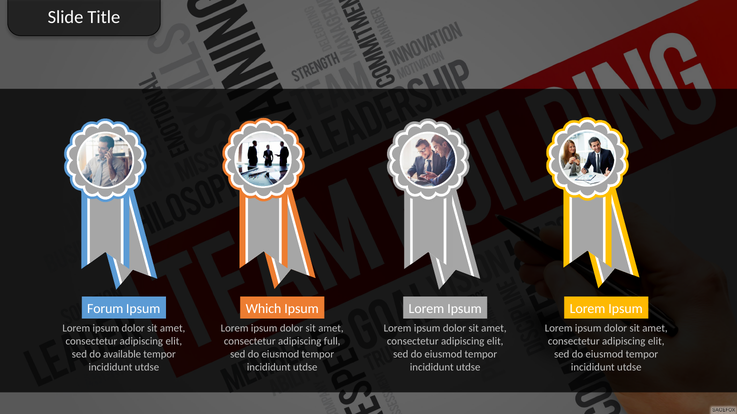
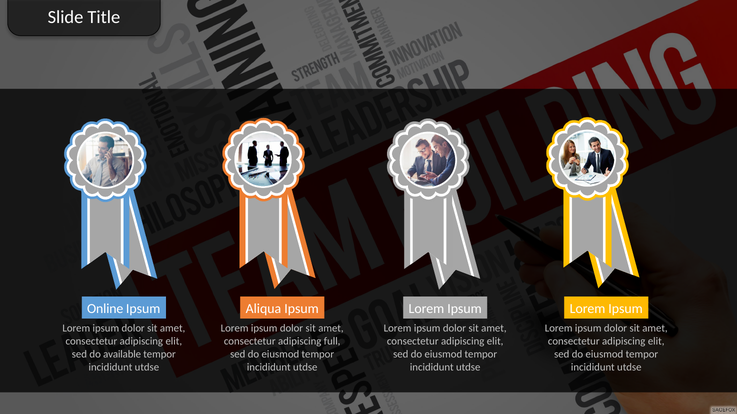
Forum: Forum -> Online (105, 309)
Which: Which -> Aliqua (263, 309)
